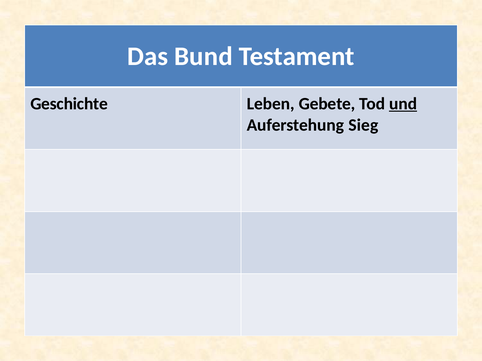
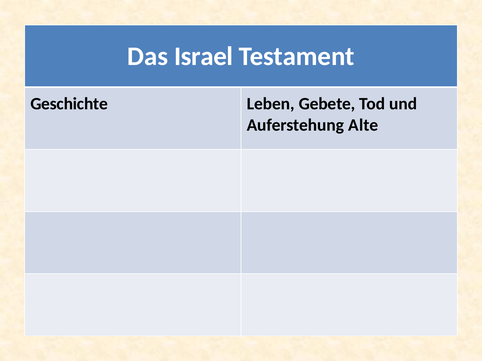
Bund: Bund -> Israel (204, 57)
und underline: present -> none (403, 104)
Sieg: Sieg -> Alte (363, 125)
